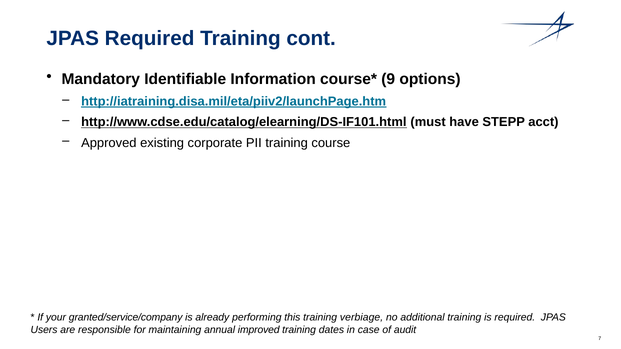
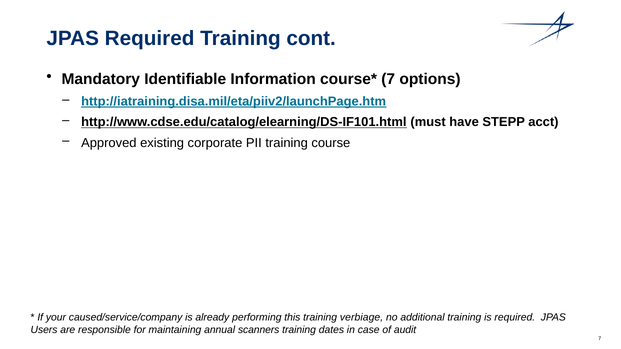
9: 9 -> 7 (388, 79)
granted/service/company: granted/service/company -> caused/service/company (126, 318)
improved: improved -> scanners (259, 330)
